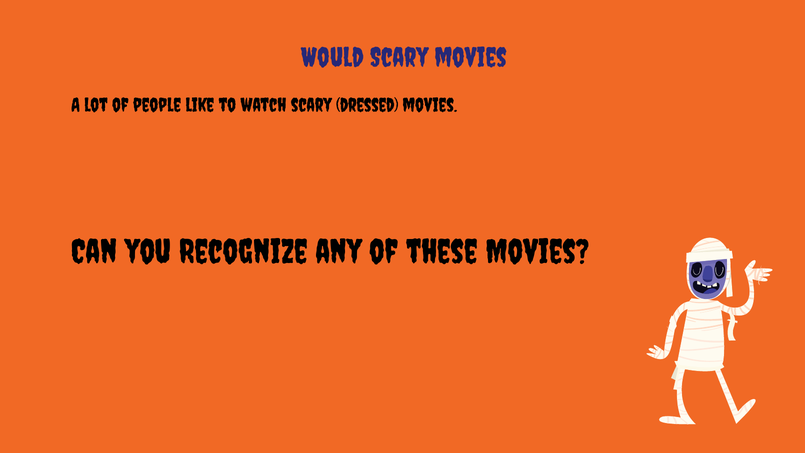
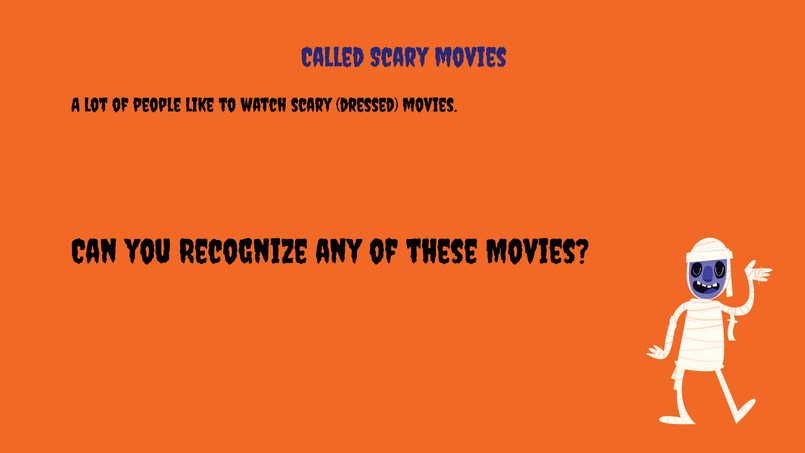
Would: Would -> Called (333, 58)
